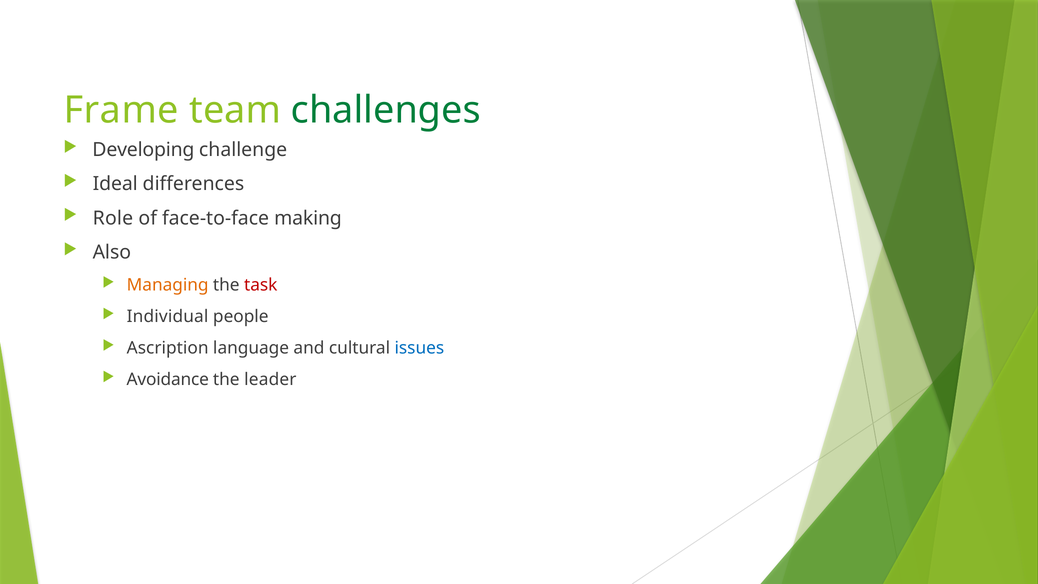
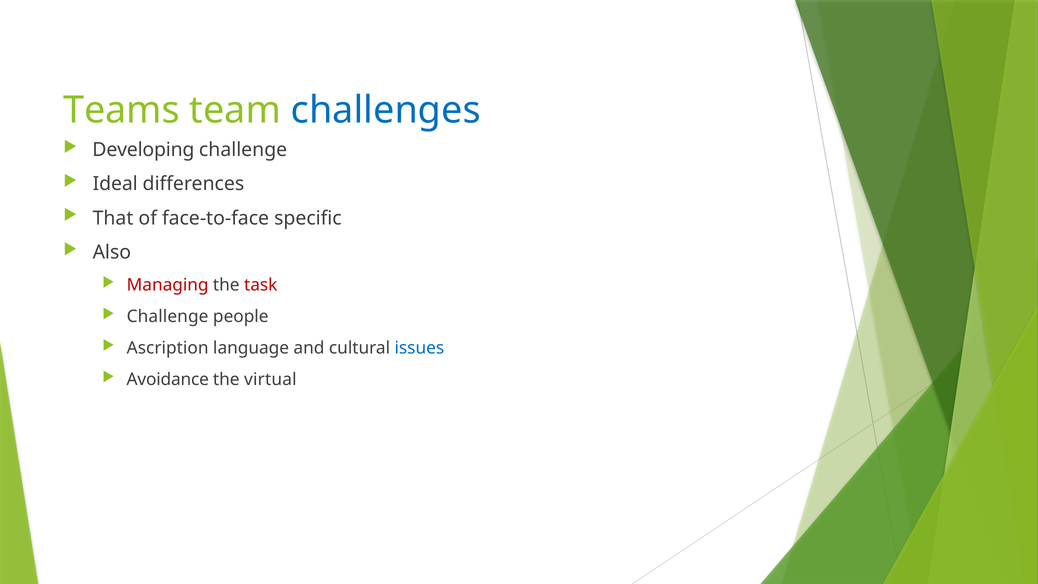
Frame: Frame -> Teams (122, 110)
challenges colour: green -> blue (386, 110)
Role: Role -> That (113, 218)
making: making -> specific (308, 218)
Managing colour: orange -> red (168, 285)
Individual: Individual -> Challenge (168, 316)
leader: leader -> virtual (270, 380)
